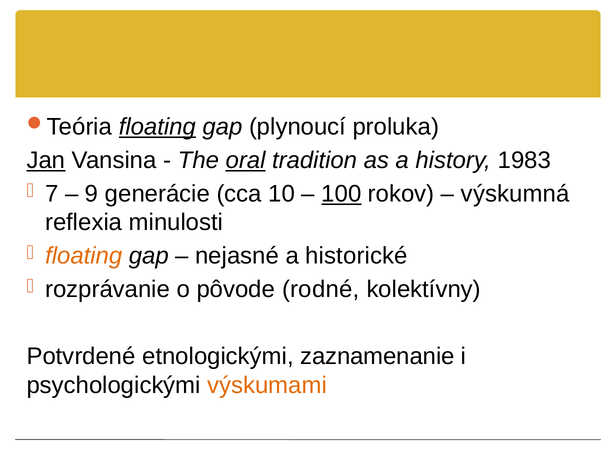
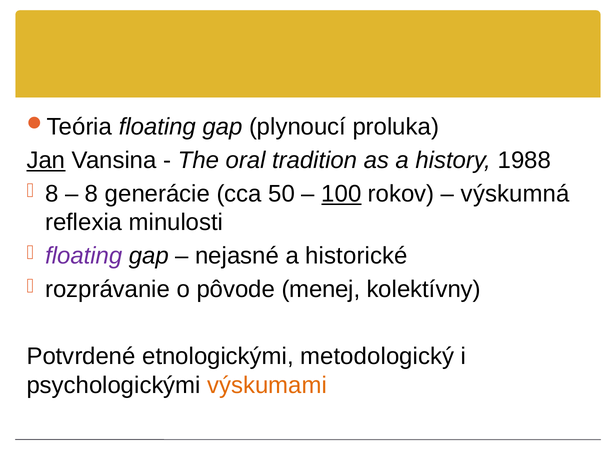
floating underline: present -> none (157, 127)
oral underline: present -> none (246, 160)
1983: 1983 -> 1988 (524, 160)
7: 7 -> 8 (52, 194)
9: 9 -> 8 (92, 194)
10: 10 -> 50 (282, 194)
floating colour: orange -> purple (84, 256)
rodné: rodné -> menej (321, 290)
zaznamenanie: zaznamenanie -> metodologický (377, 357)
